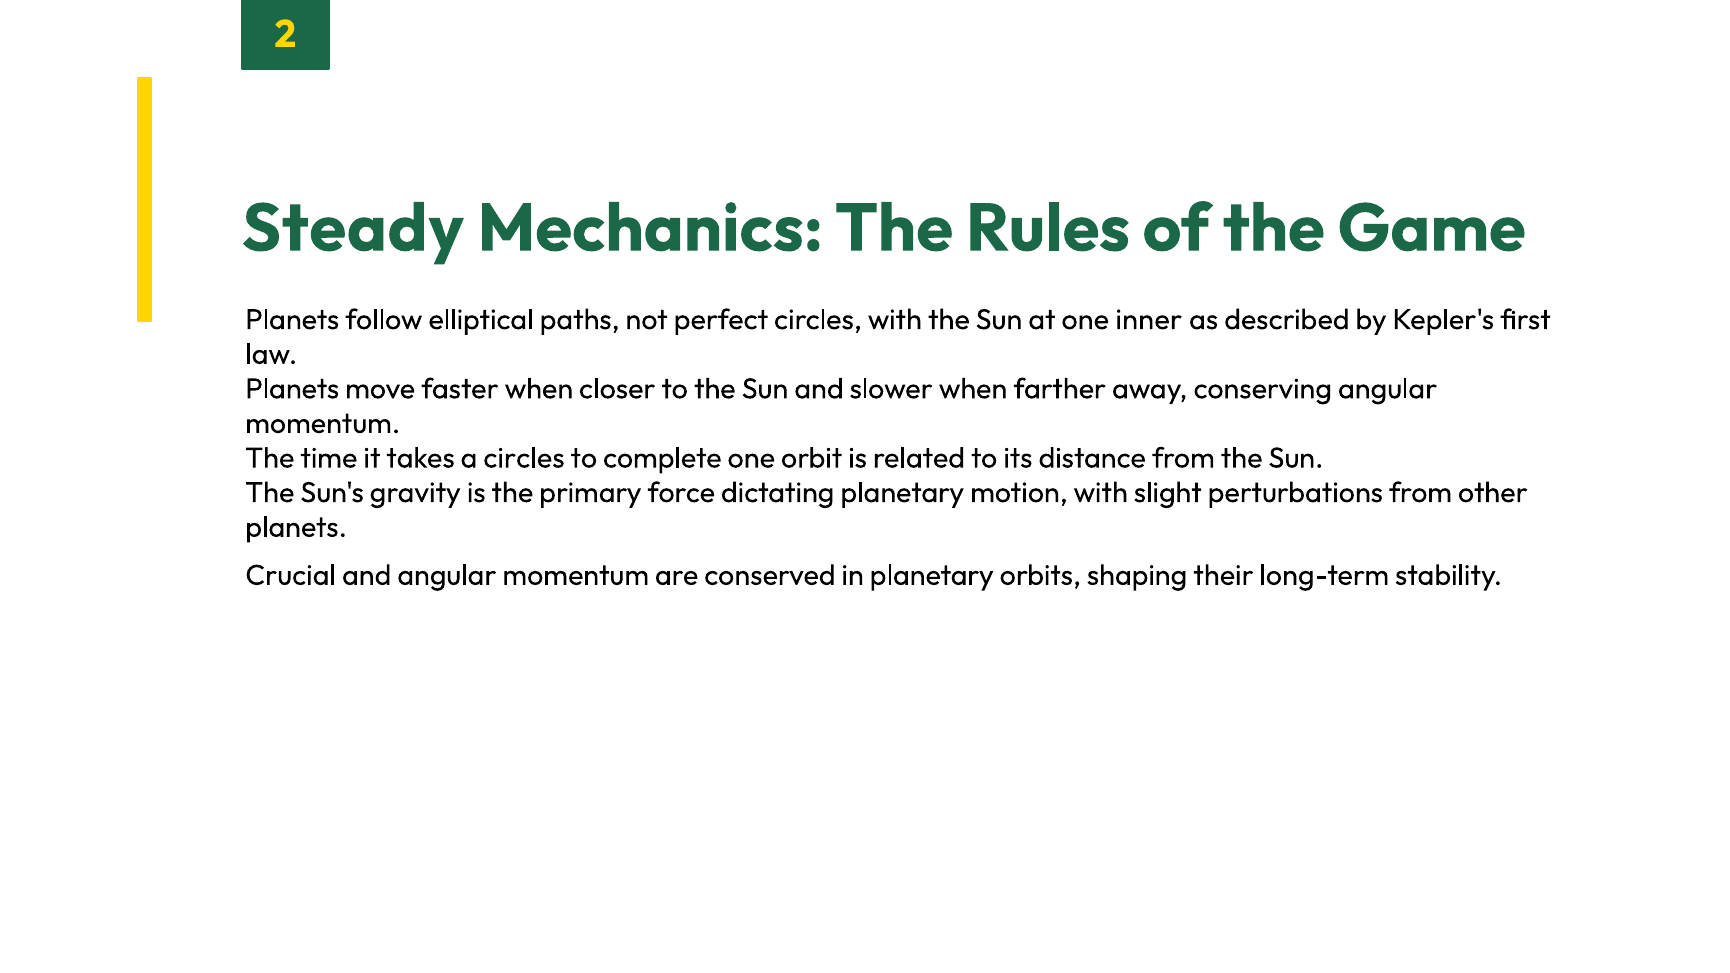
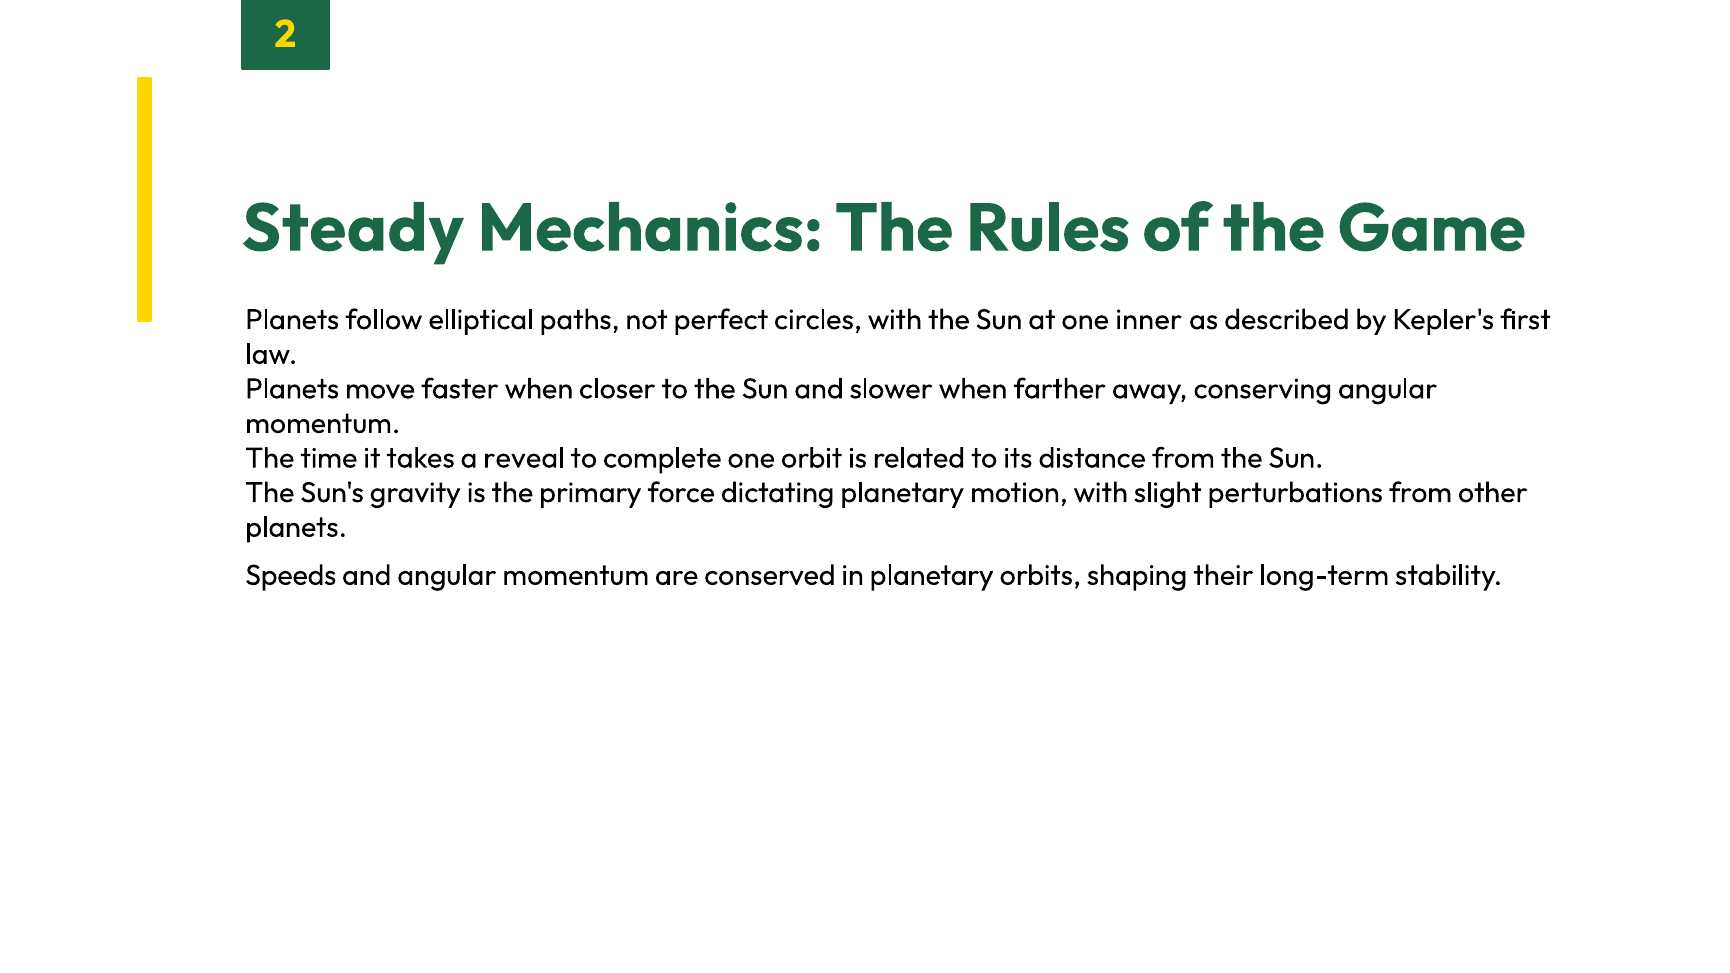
a circles: circles -> reveal (524, 458)
Crucial: Crucial -> Speeds (291, 575)
